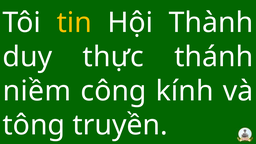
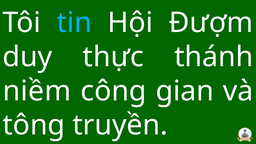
tin colour: yellow -> light blue (74, 23)
Thành: Thành -> Đượm (211, 23)
kính: kính -> gian (185, 91)
